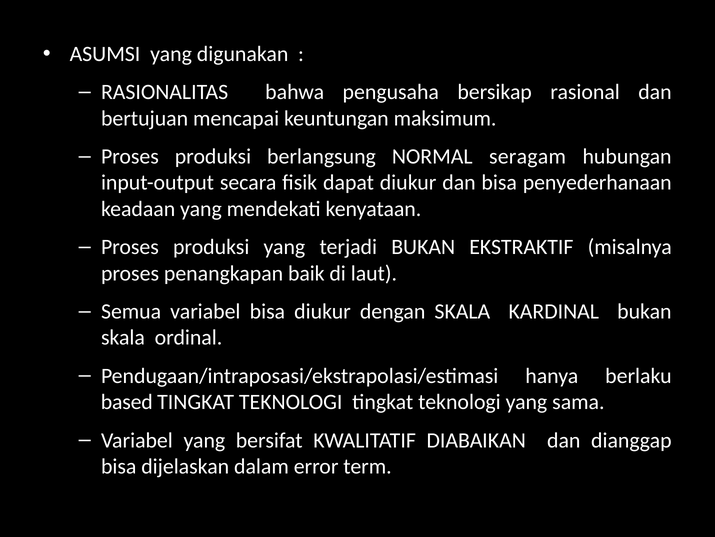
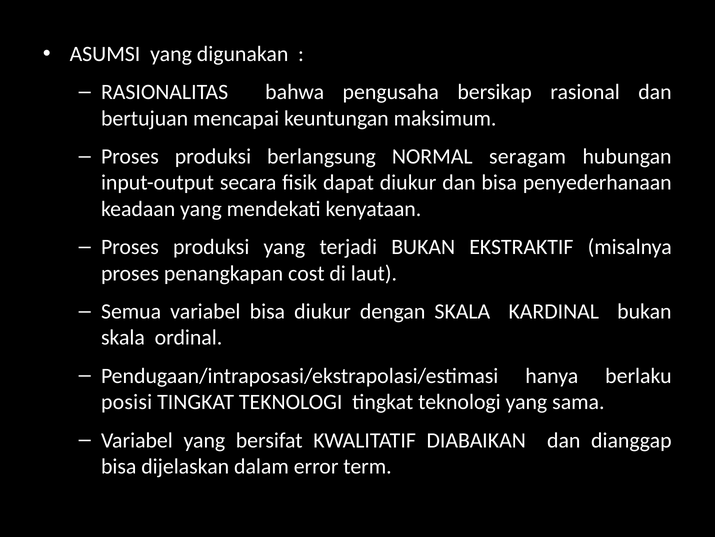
baik: baik -> cost (306, 273)
based: based -> posisi (127, 402)
